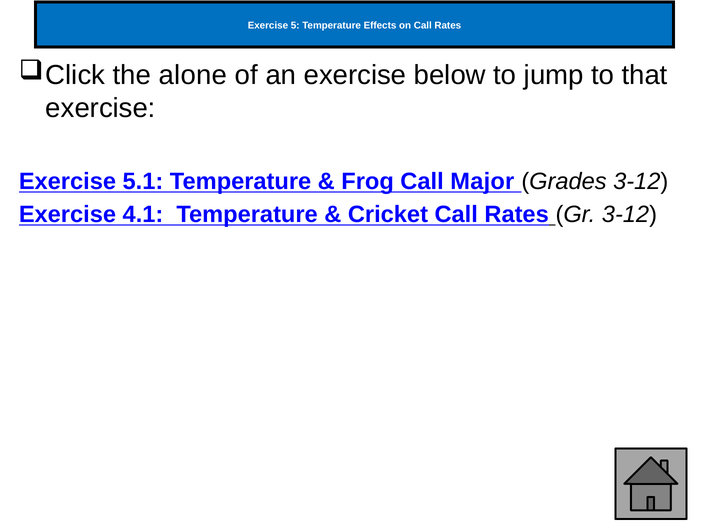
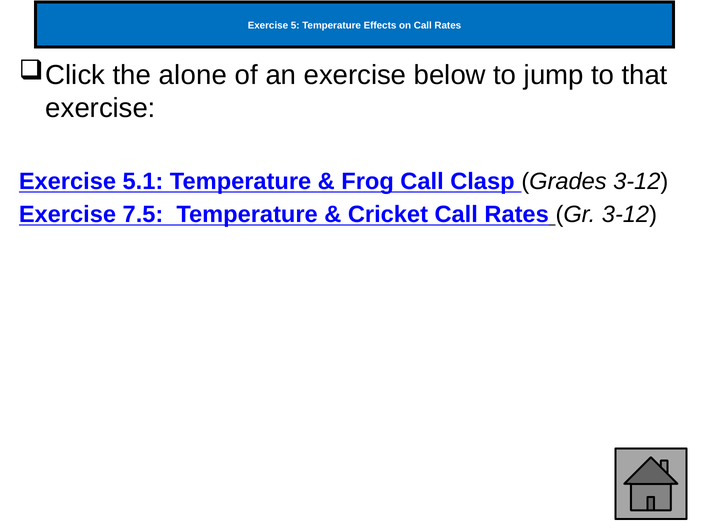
Major: Major -> Clasp (482, 182)
4.1: 4.1 -> 7.5 (143, 215)
